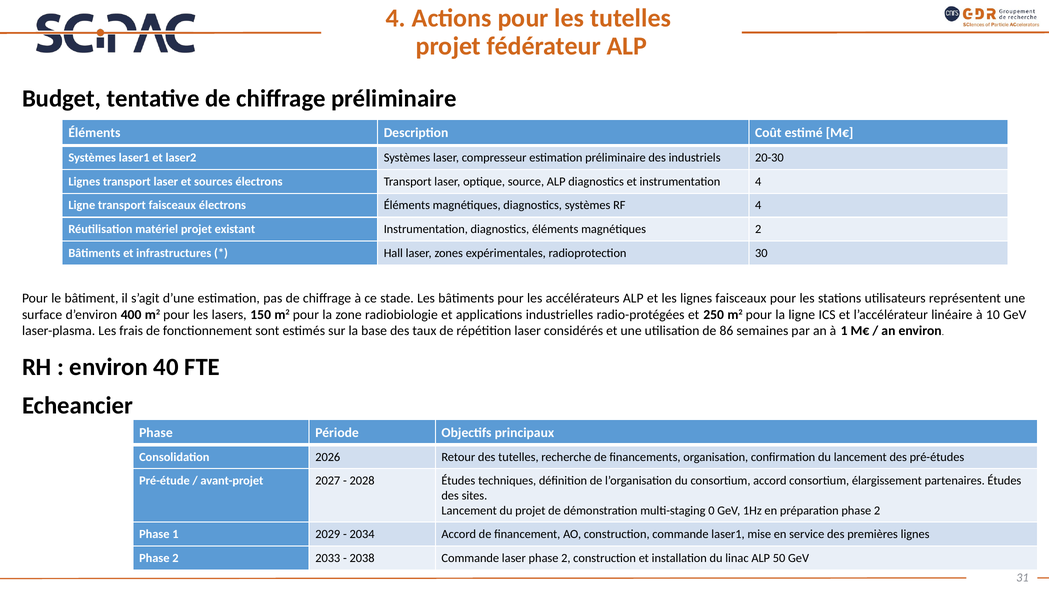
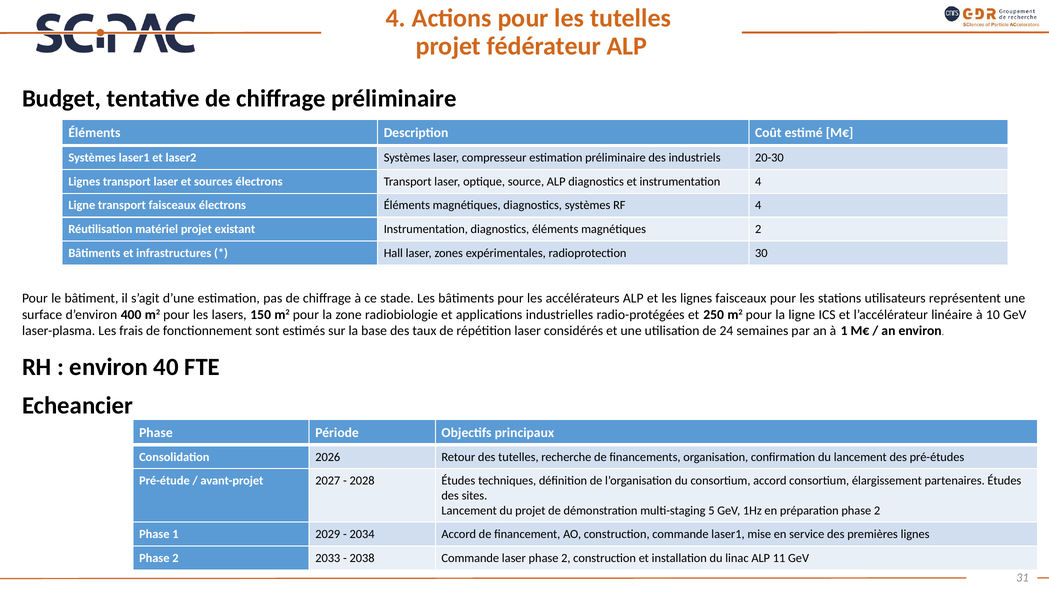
86: 86 -> 24 (726, 331)
0: 0 -> 5 (711, 511)
50: 50 -> 11 (779, 558)
